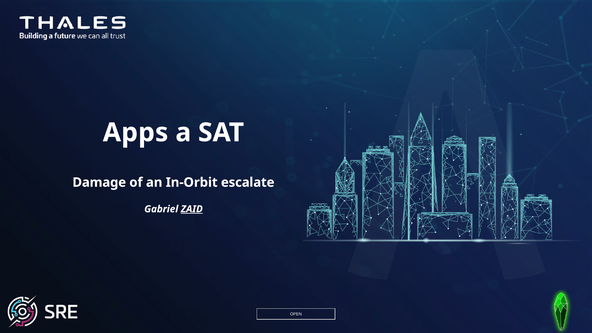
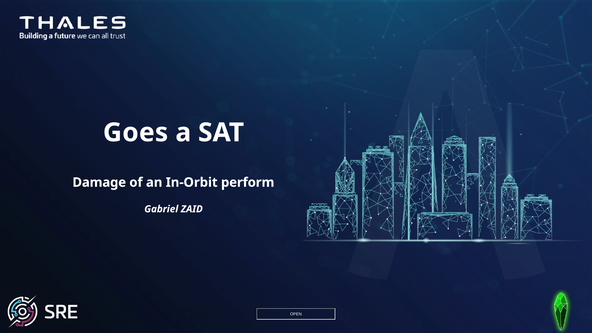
Apps: Apps -> Goes (136, 133)
escalate: escalate -> perform (248, 182)
ZAID underline: present -> none (192, 209)
